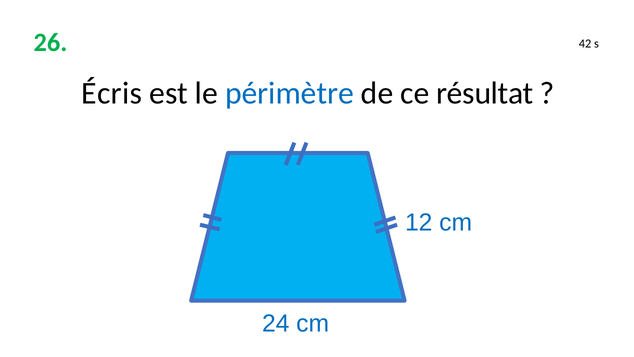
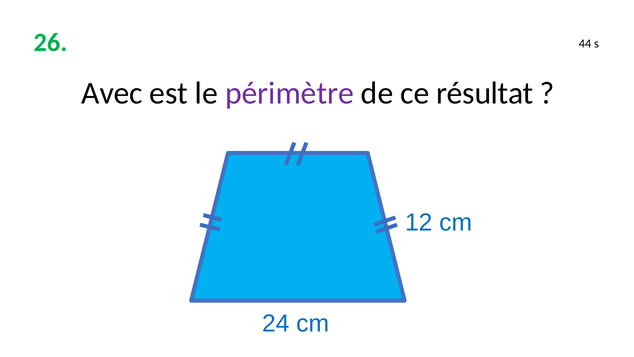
42: 42 -> 44 (585, 44)
Écris: Écris -> Avec (112, 93)
périmètre colour: blue -> purple (289, 93)
